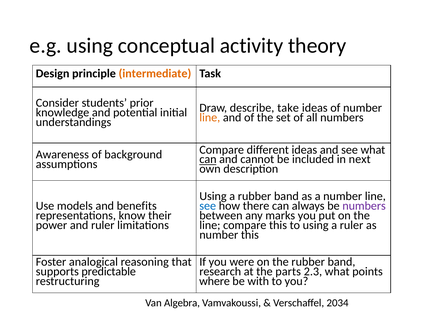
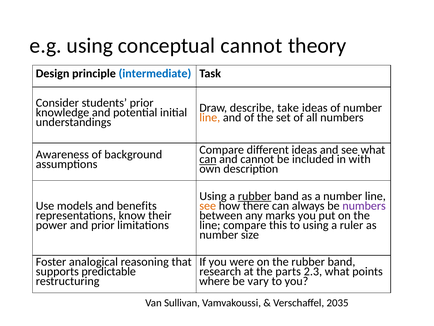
conceptual activity: activity -> cannot (251, 46)
intermediate colour: orange -> blue (155, 74)
next: next -> with (360, 159)
rubber underline: none -> present (255, 196)
see colour: blue -> orange (208, 206)
and ruler: ruler -> prior (103, 225)
number this: this -> size (250, 234)
with: with -> vary (258, 281)
Algebra: Algebra -> Sullivan (182, 302)
2034: 2034 -> 2035 (338, 302)
